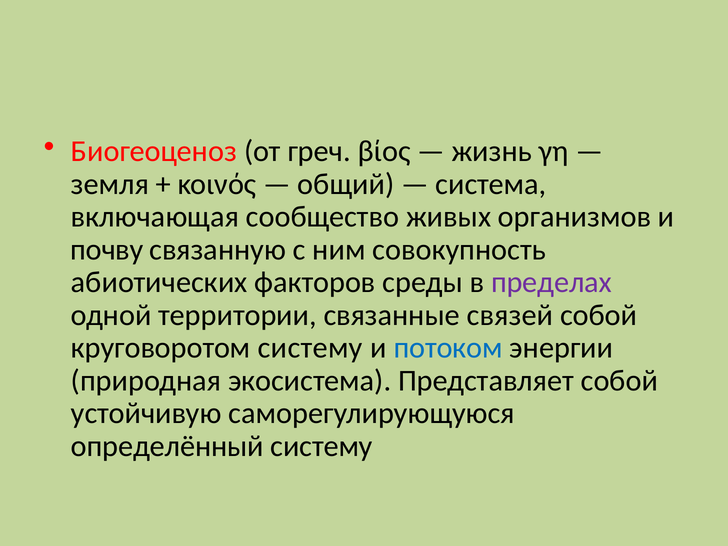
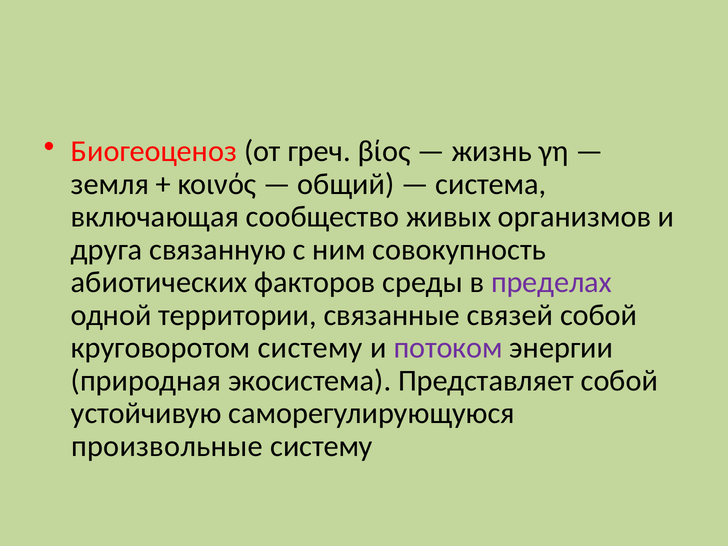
почву: почву -> друга (107, 250)
потоком colour: blue -> purple (448, 348)
определённый: определённый -> произвольные (167, 446)
